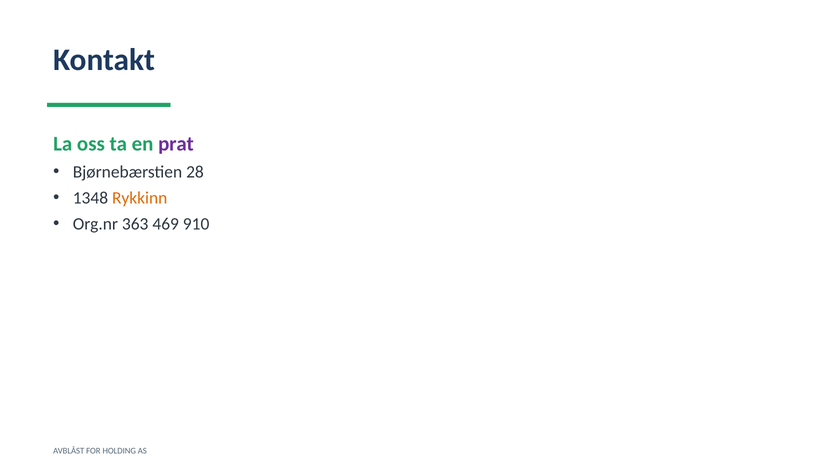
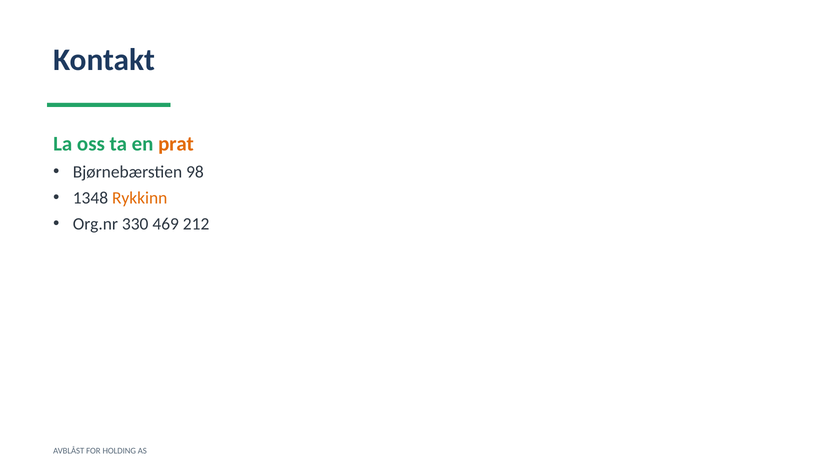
prat colour: purple -> orange (176, 144)
28: 28 -> 98 (195, 172)
363: 363 -> 330 (135, 224)
910: 910 -> 212 (196, 224)
